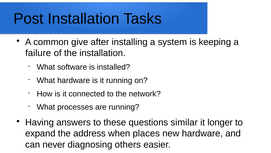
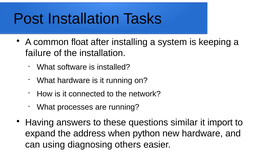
give: give -> float (80, 42)
longer: longer -> import (220, 122)
places: places -> python (146, 133)
never: never -> using (54, 144)
